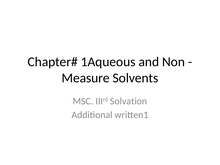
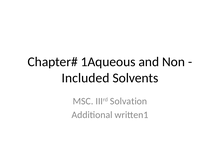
Measure: Measure -> Included (86, 78)
